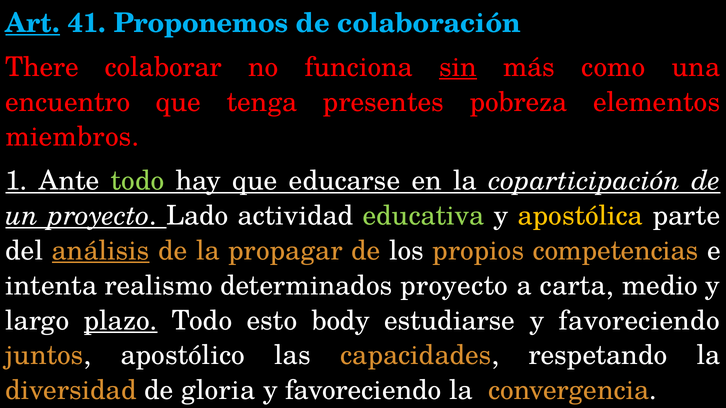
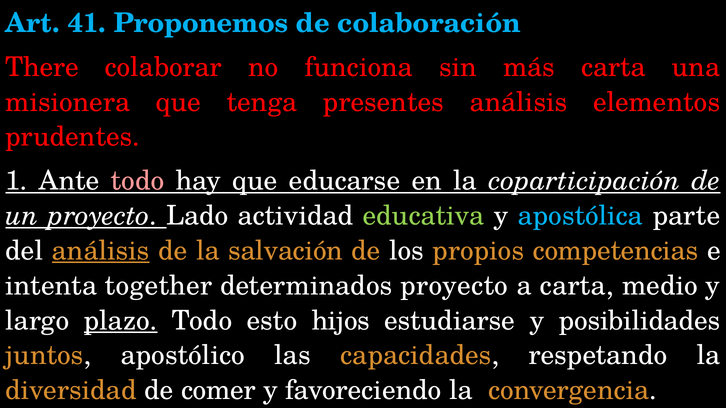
Art underline: present -> none (33, 23)
sin underline: present -> none (458, 67)
más como: como -> carta (614, 67)
encuentro: encuentro -> misionera (68, 102)
presentes pobreza: pobreza -> análisis (518, 102)
miembros: miembros -> prudentes (73, 137)
todo colour: light green -> pink (138, 181)
apostólica colour: yellow -> light blue (580, 216)
propagar: propagar -> salvación (286, 251)
realismo: realismo -> together (159, 286)
body: body -> hijos (341, 321)
estudiarse y favoreciendo: favoreciendo -> posibilidades (640, 321)
gloria: gloria -> comer (218, 391)
